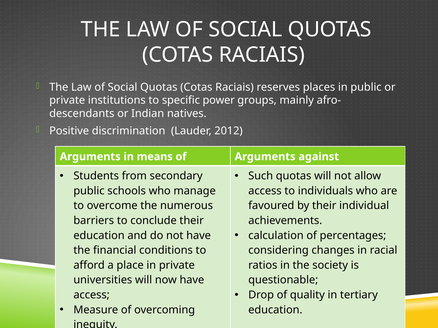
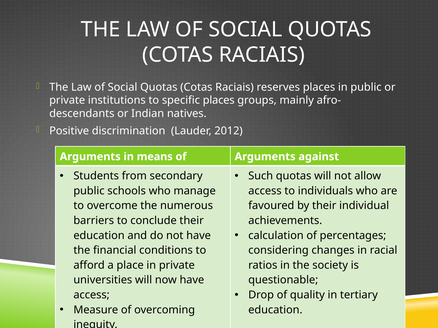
specific power: power -> places (219, 101)
